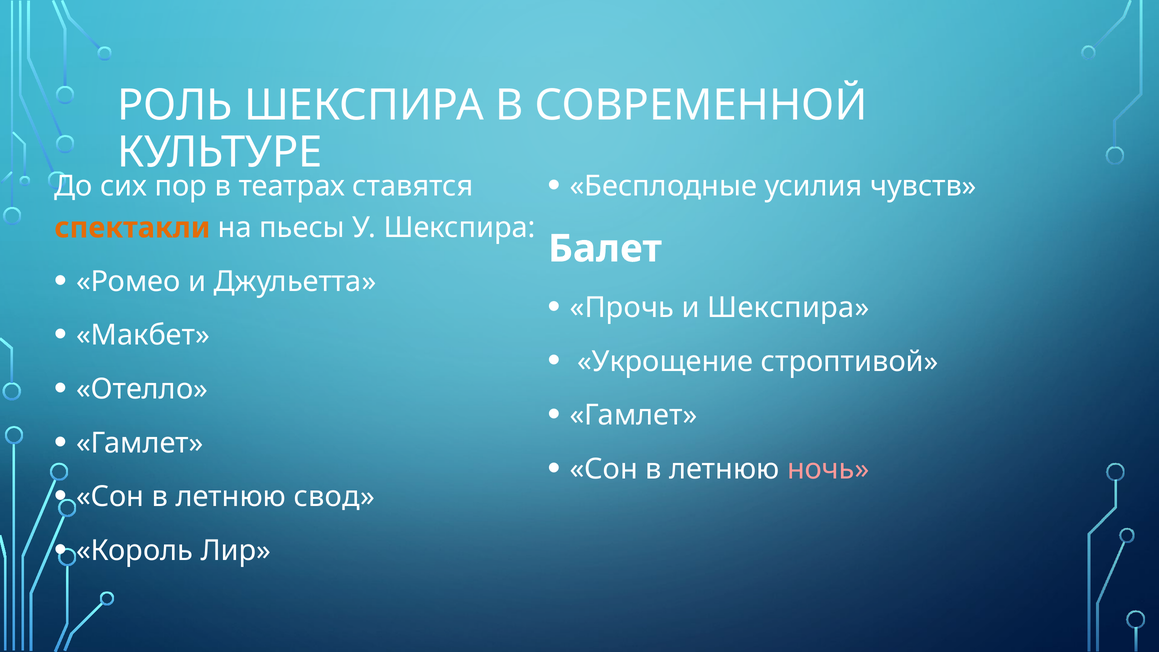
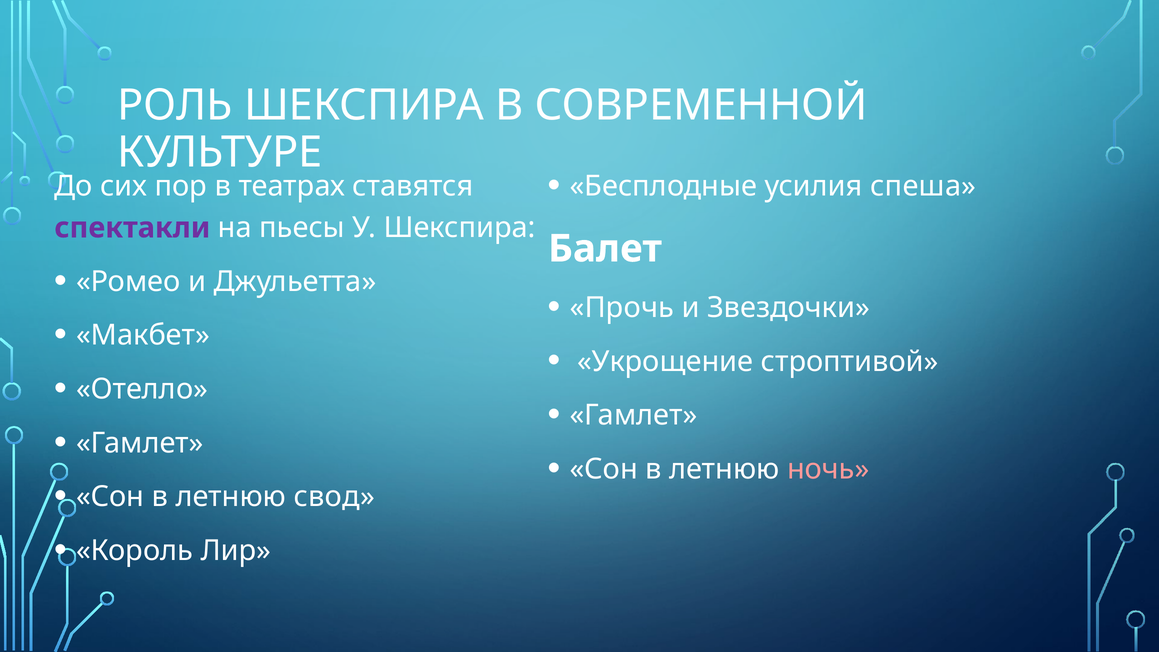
чувств: чувств -> спеша (923, 186)
спектакли colour: orange -> purple (132, 228)
и Шекспира: Шекспира -> Звездочки (789, 308)
